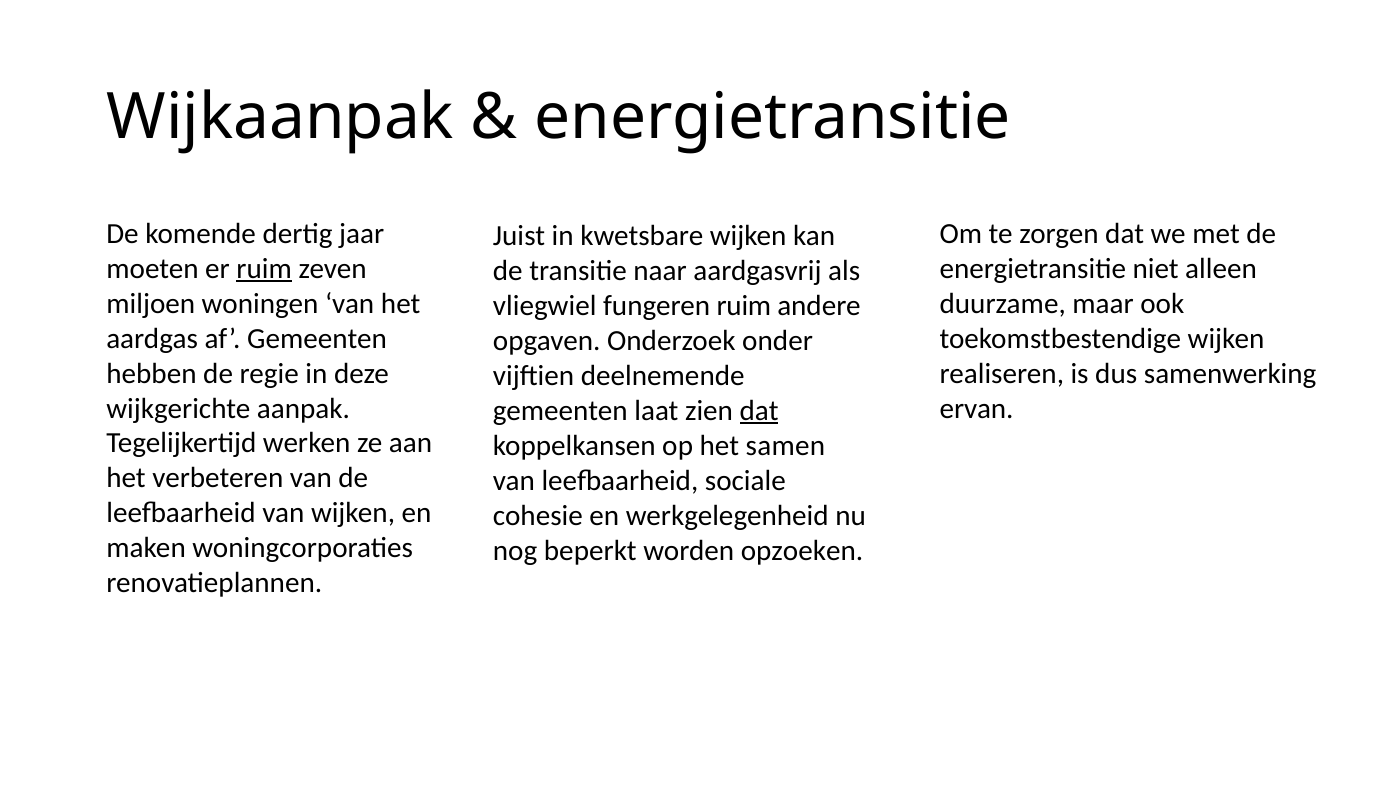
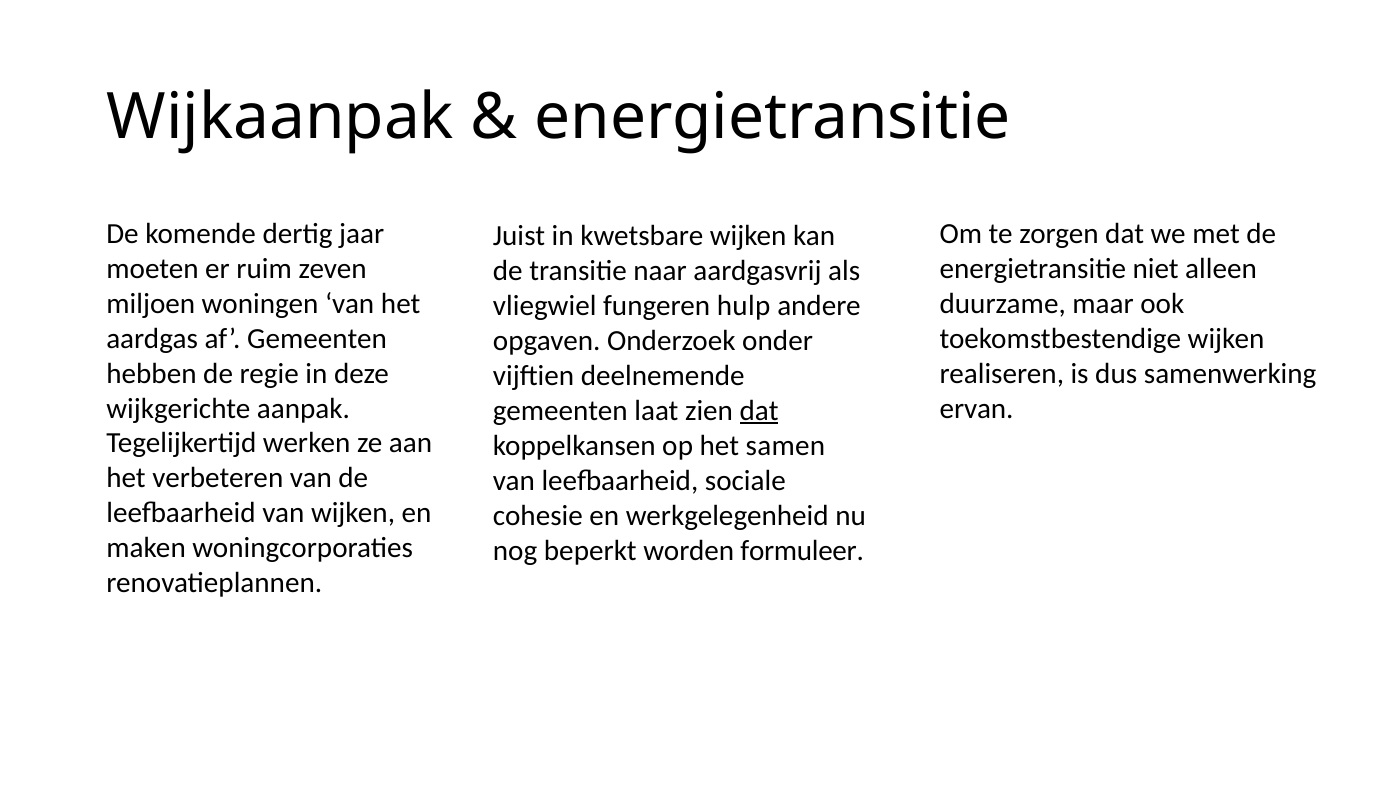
ruim underline: present -> none (264, 269)
fungeren ruim: ruim -> hulp (744, 306)
opzoeken: opzoeken -> formuleer (802, 551)
